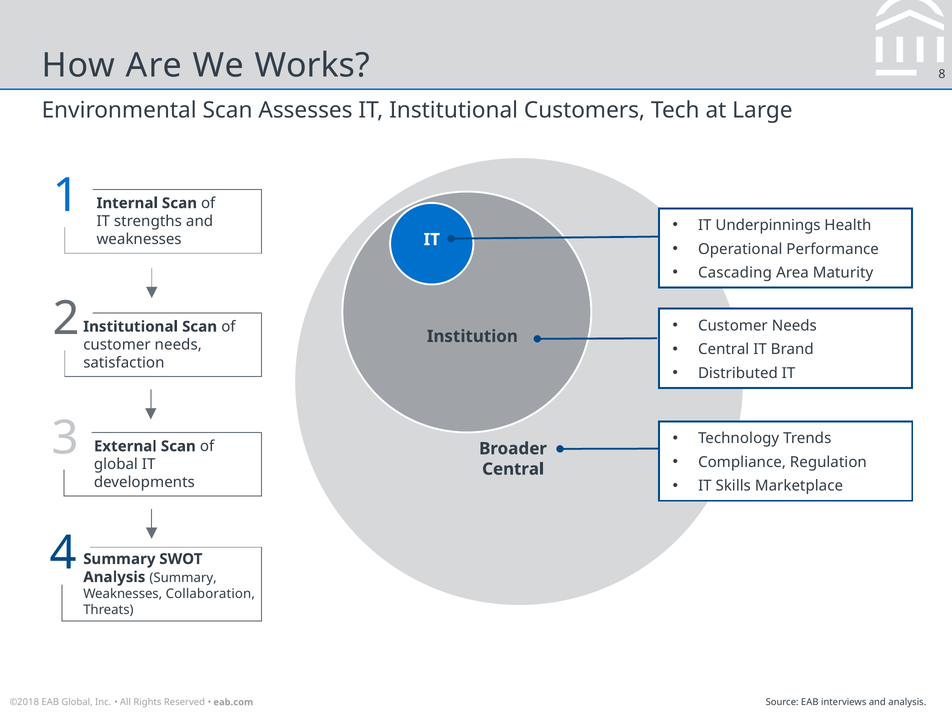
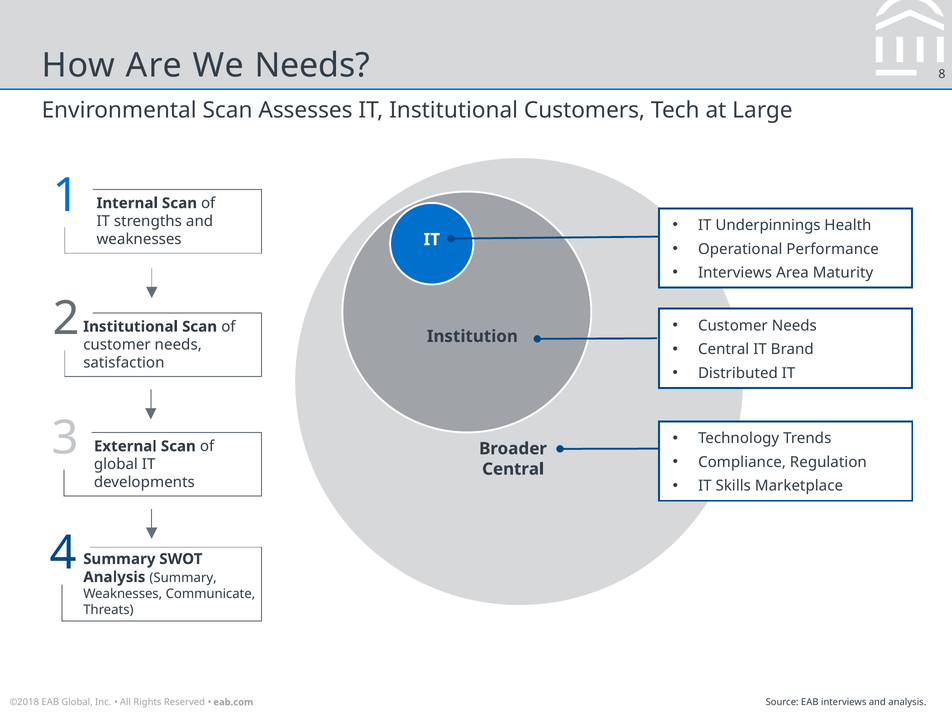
We Works: Works -> Needs (312, 66)
Cascading: Cascading -> Interviews (735, 273)
Collaboration: Collaboration -> Communicate (210, 594)
